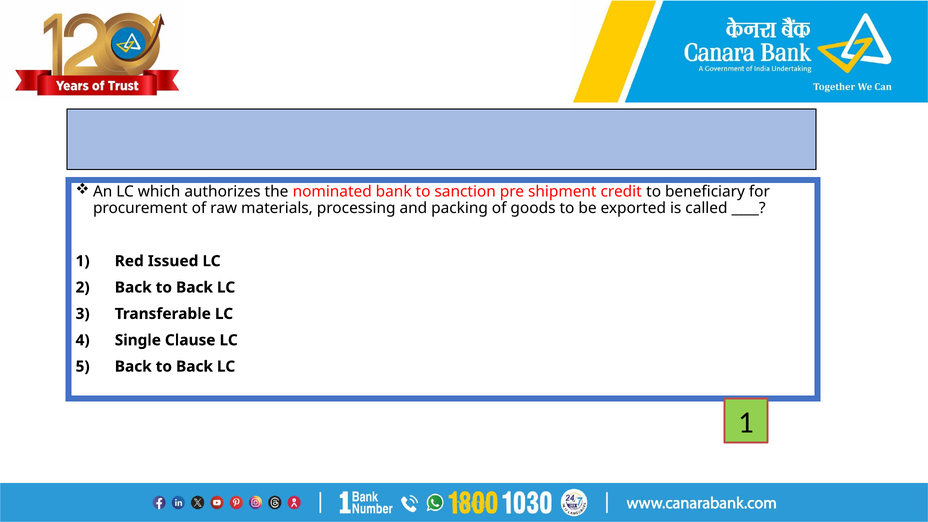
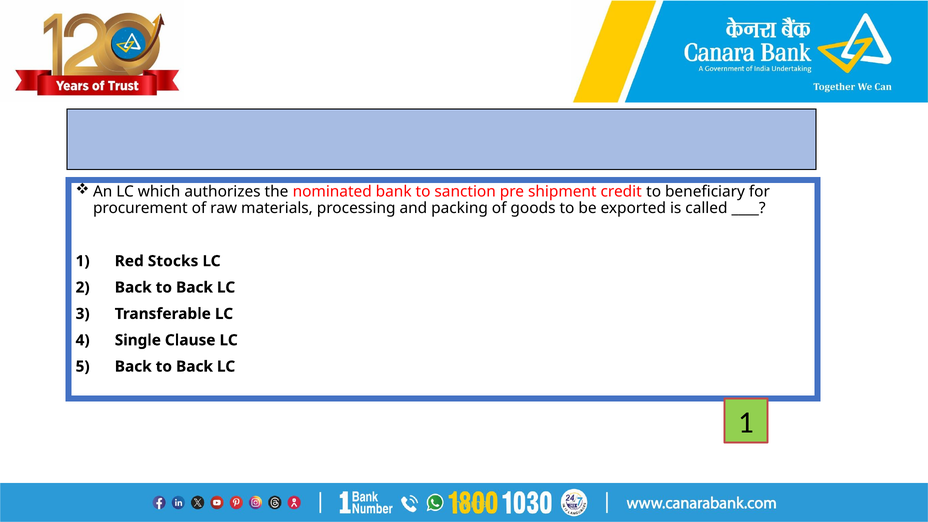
Issued: Issued -> Stocks (173, 261)
